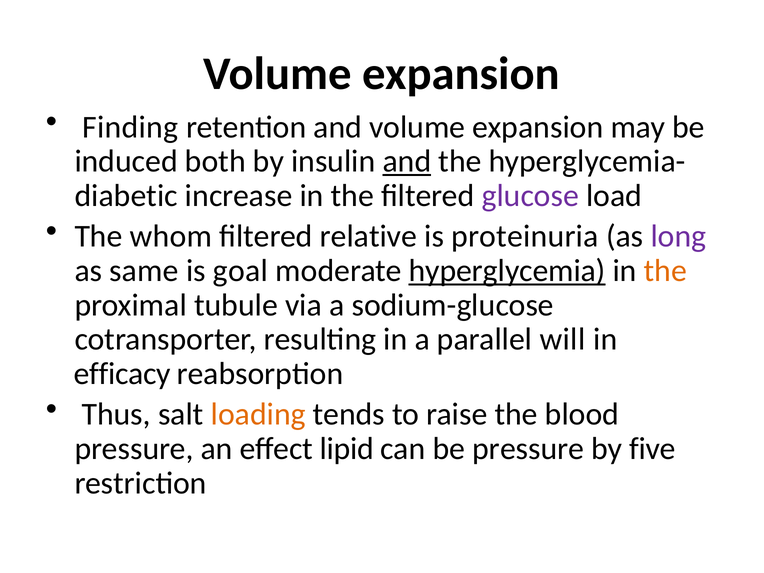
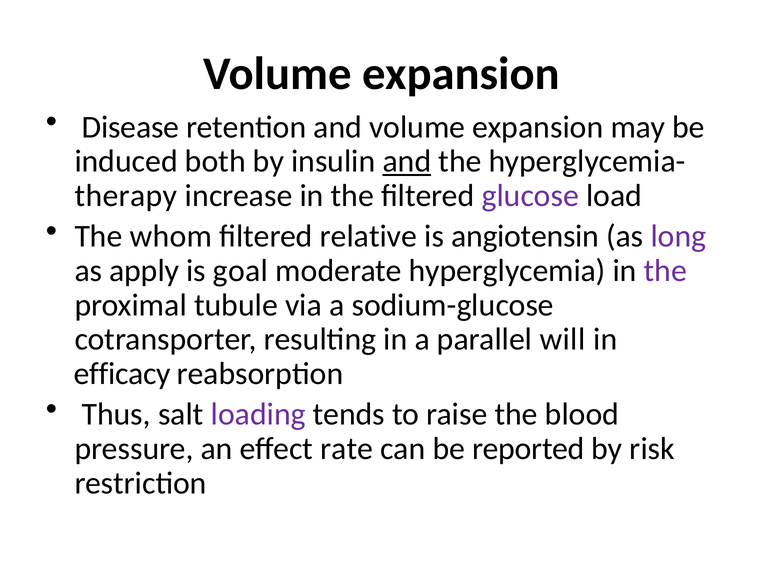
Finding: Finding -> Disease (130, 127)
diabetic: diabetic -> therapy (126, 196)
proteinuria: proteinuria -> angiotensin (525, 236)
same: same -> apply (144, 271)
hyperglycemia underline: present -> none (507, 271)
the colour: orange -> purple (665, 271)
loading colour: orange -> purple (258, 414)
lipid: lipid -> rate (347, 449)
be pressure: pressure -> reported (528, 449)
five: five -> risk (652, 449)
